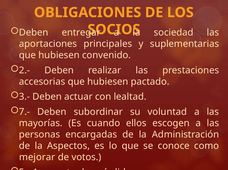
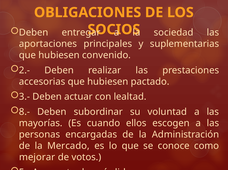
7.-: 7.- -> 8.- (24, 112)
Aspectos: Aspectos -> Mercado (68, 146)
